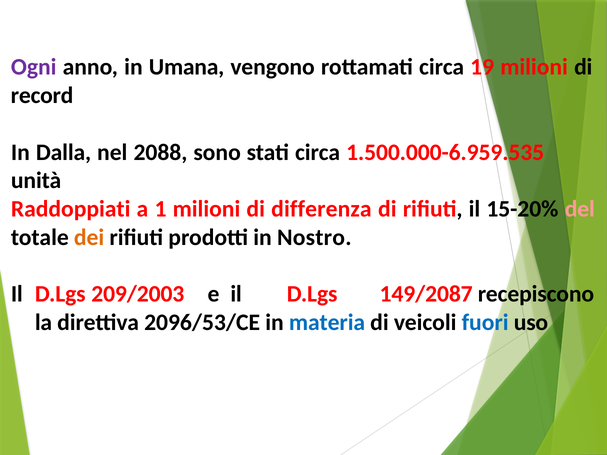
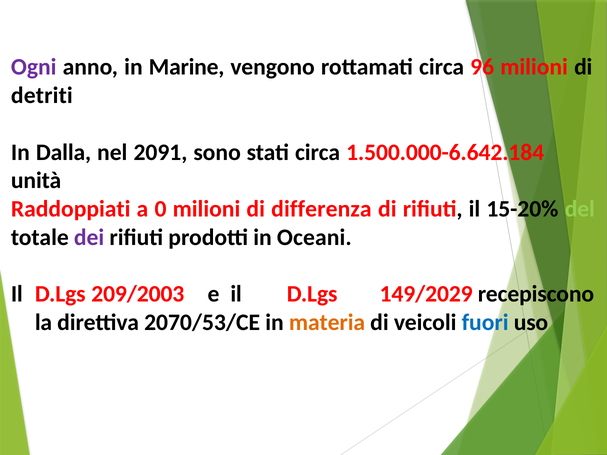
Umana: Umana -> Marine (187, 67)
19: 19 -> 96 (482, 67)
record: record -> detriti (42, 96)
2088: 2088 -> 2091 (160, 152)
1.500.000-6.959.535: 1.500.000-6.959.535 -> 1.500.000-6.642.184 (445, 152)
1: 1 -> 0 (161, 209)
del colour: pink -> light green (580, 209)
dei colour: orange -> purple (89, 237)
Nostro: Nostro -> Oceani (314, 237)
149/2087: 149/2087 -> 149/2029 (426, 294)
2096/53/CE: 2096/53/CE -> 2070/53/CE (202, 323)
materia colour: blue -> orange (327, 323)
